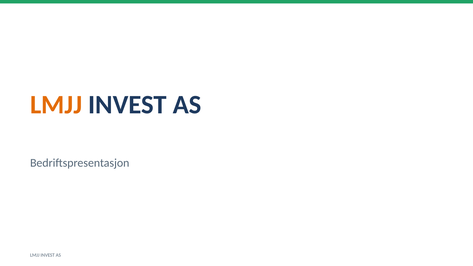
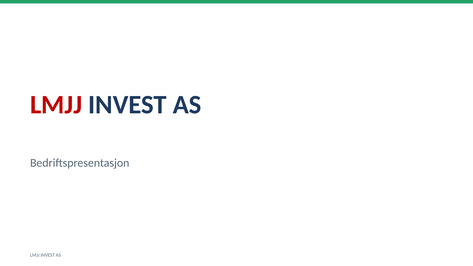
LMJJ colour: orange -> red (56, 105)
